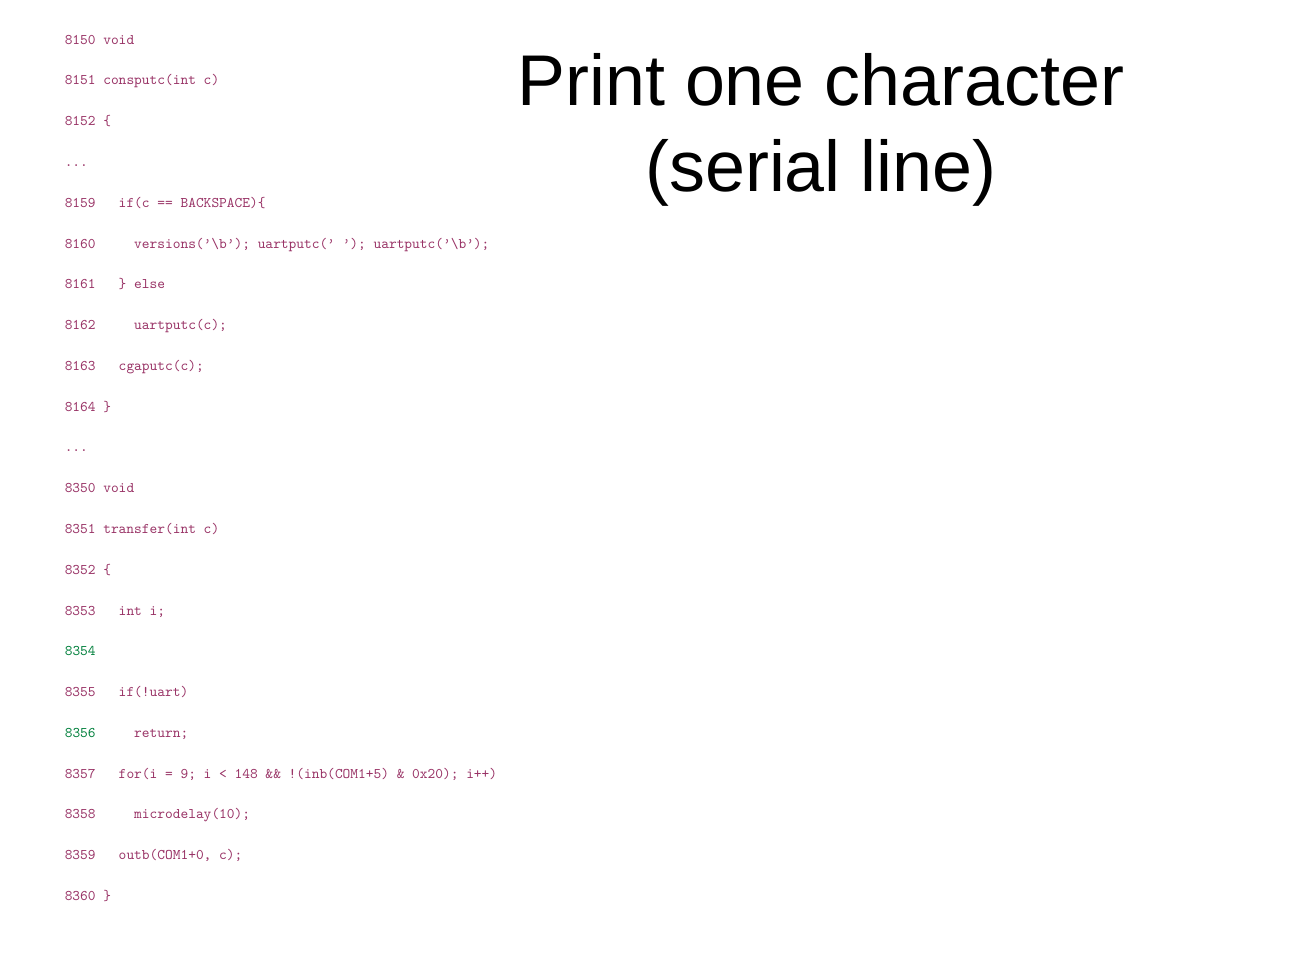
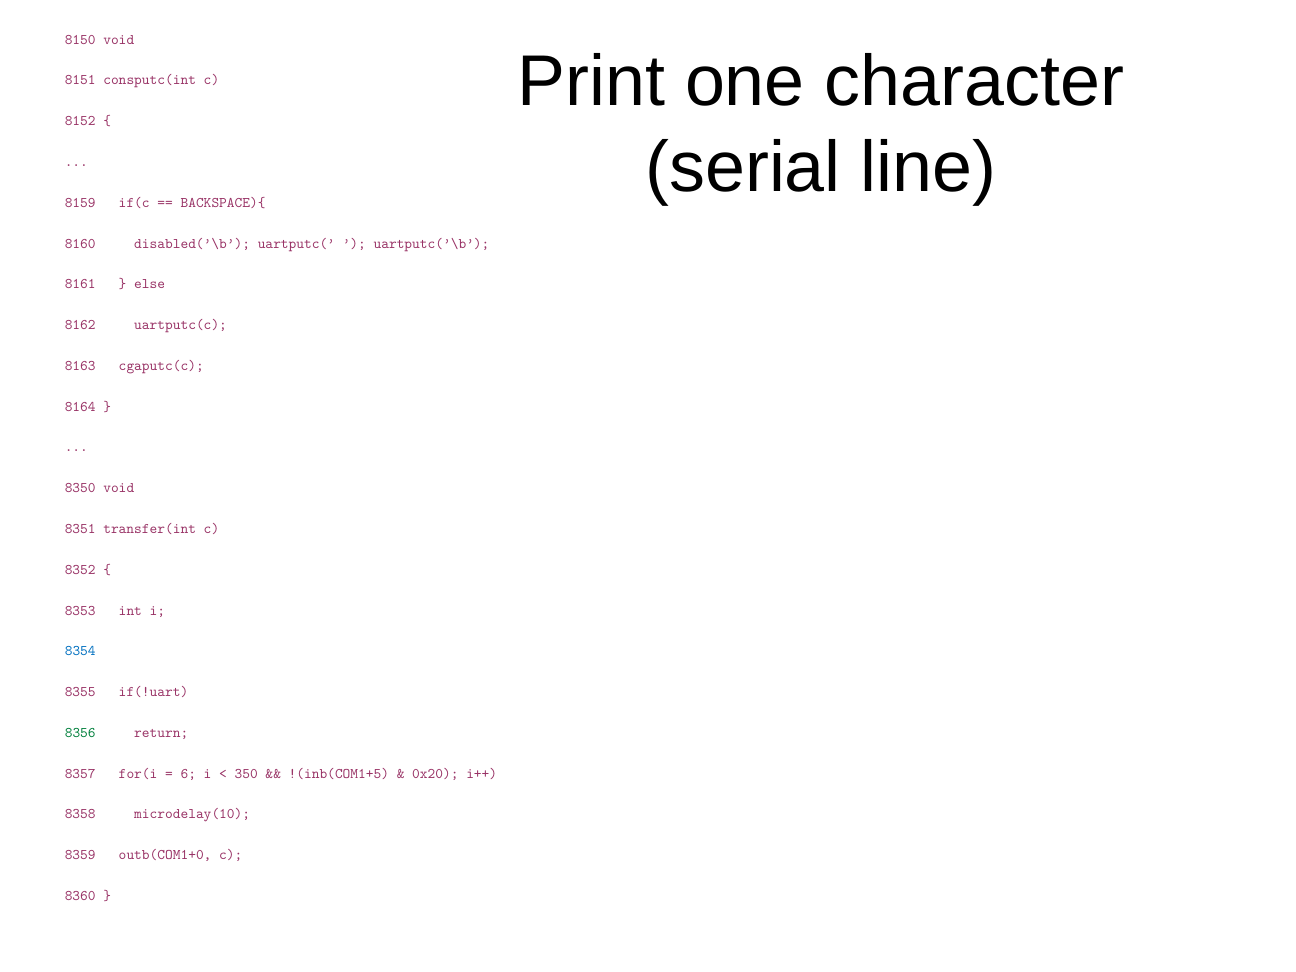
versions(’\b: versions(’\b -> disabled(’\b (192, 243)
8354 colour: green -> blue (80, 651)
9: 9 -> 6 (188, 773)
148: 148 -> 350 (246, 773)
